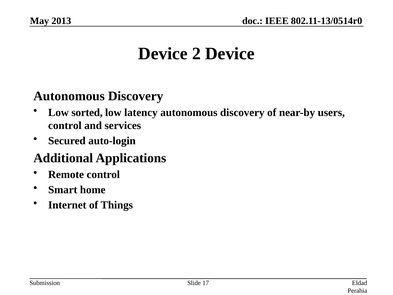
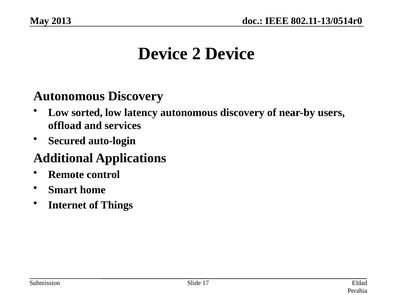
control: control -> offload (65, 125)
